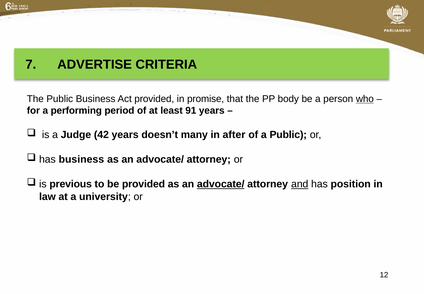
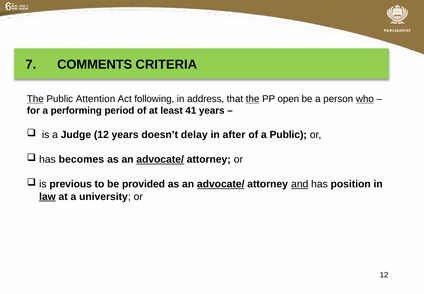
ADVERTISE: ADVERTISE -> COMMENTS (95, 64)
The underline: none -> present (35, 99)
Public Business: Business -> Attention (96, 99)
Act provided: provided -> following (154, 99)
promise: promise -> address (206, 99)
the underline: none -> present (253, 99)
body: body -> open (288, 99)
91: 91 -> 41 (191, 111)
Judge 42: 42 -> 12 (101, 134)
many: many -> delay (194, 134)
has business: business -> becomes (81, 159)
advocate/ underline: none -> present (160, 159)
law underline: none -> present (47, 196)
